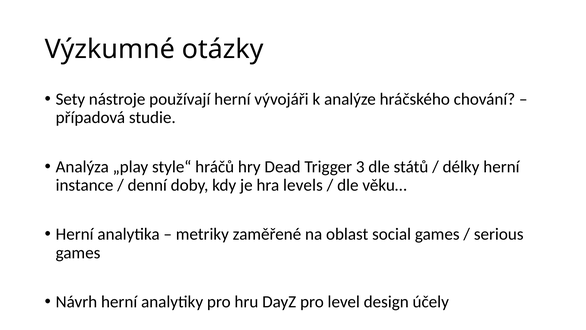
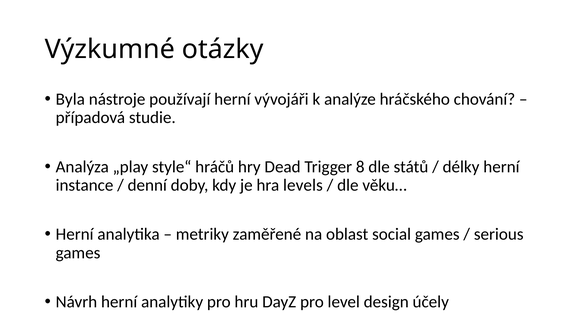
Sety: Sety -> Byla (70, 99)
3: 3 -> 8 (360, 167)
